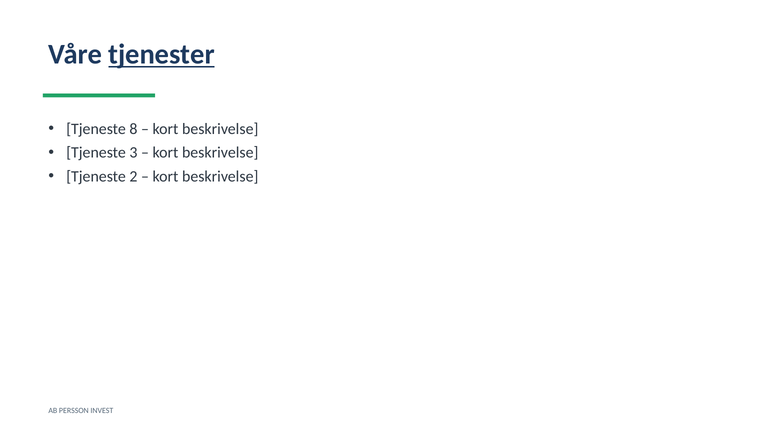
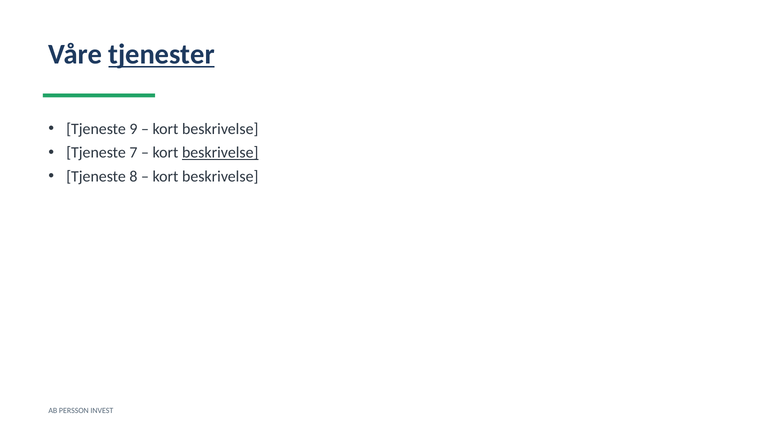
8: 8 -> 9 (133, 129)
3: 3 -> 7 (133, 153)
beskrivelse underline: none -> present (220, 153)
2: 2 -> 8 (133, 176)
